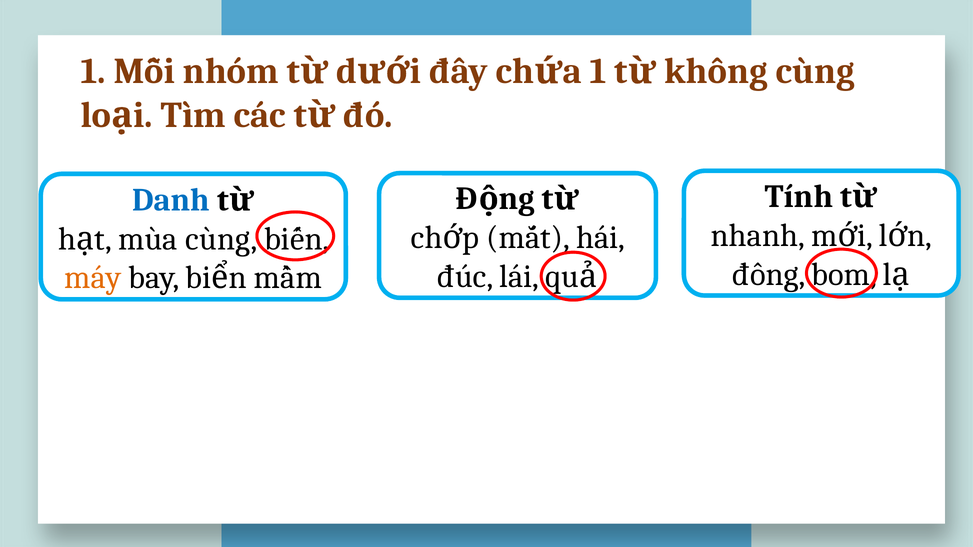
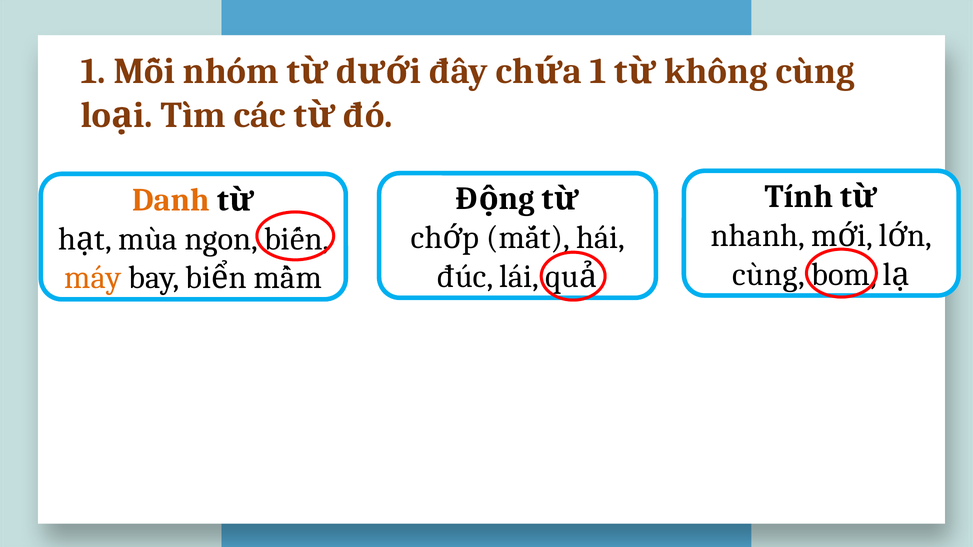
Danh colour: blue -> orange (171, 200)
mùa cùng: cùng -> ngon (221, 239)
đông: đông -> cùng (769, 274)
